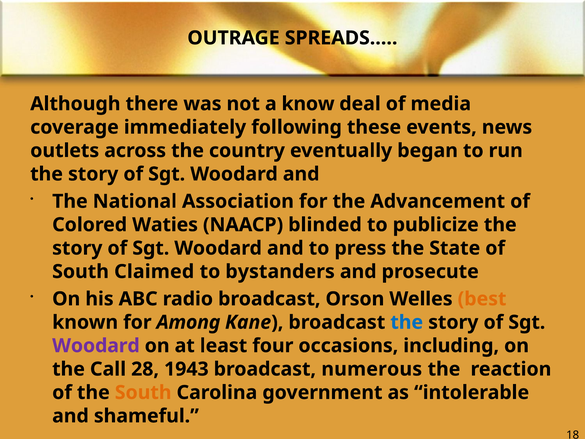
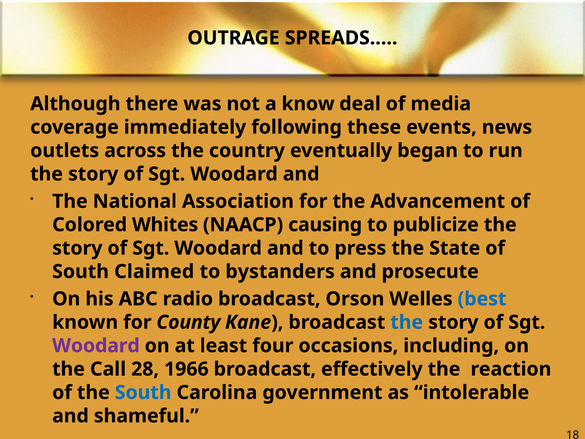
Waties: Waties -> Whites (165, 225)
blinded: blinded -> causing (325, 225)
best colour: orange -> blue (482, 299)
Among: Among -> County (188, 322)
1943: 1943 -> 1966 (186, 369)
numerous: numerous -> effectively (372, 369)
South colour: orange -> blue (143, 392)
